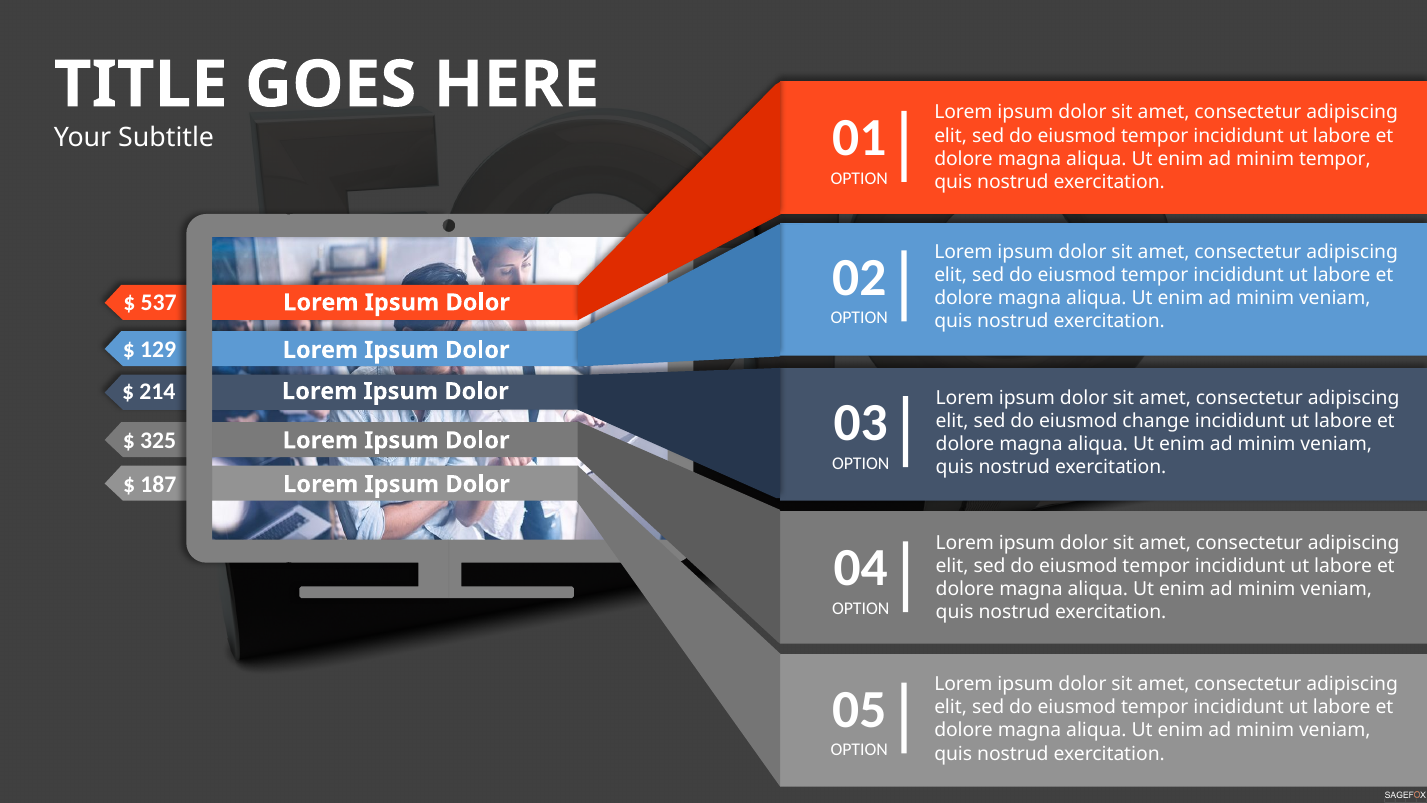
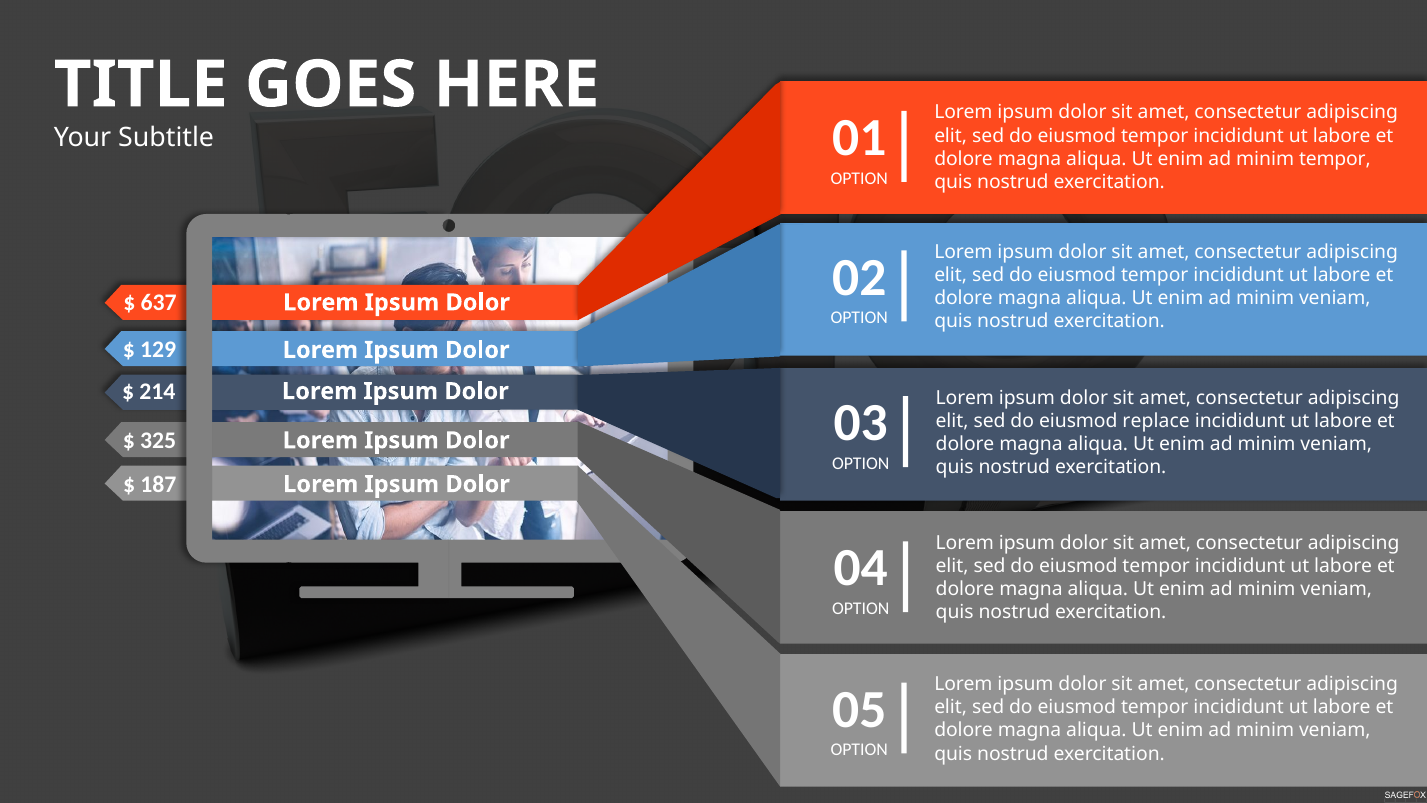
537: 537 -> 637 (159, 302)
change: change -> replace (1156, 421)
